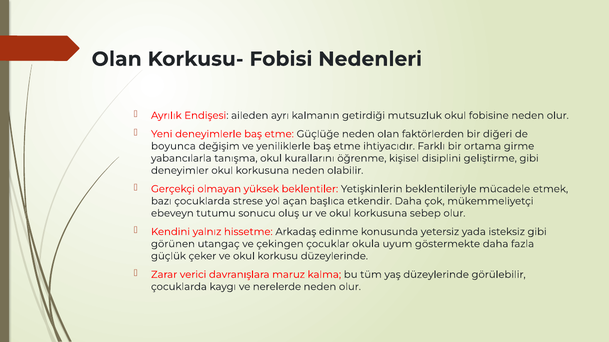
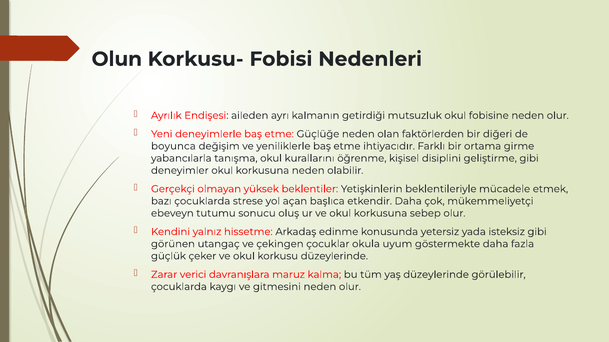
Olan: Olan -> Olun (117, 59)
nerelerde: nerelerde -> gitmesini (277, 287)
